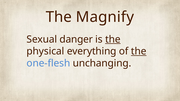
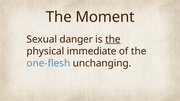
Magnify: Magnify -> Moment (105, 17)
everything: everything -> immediate (92, 51)
the underline: present -> none (139, 51)
